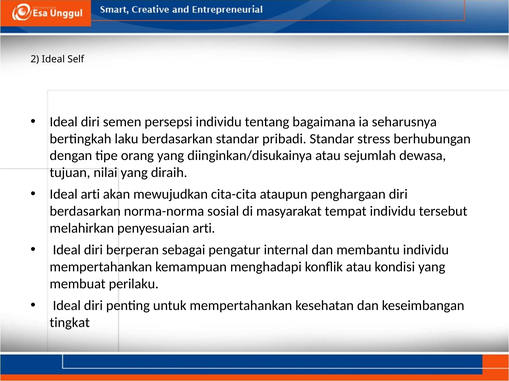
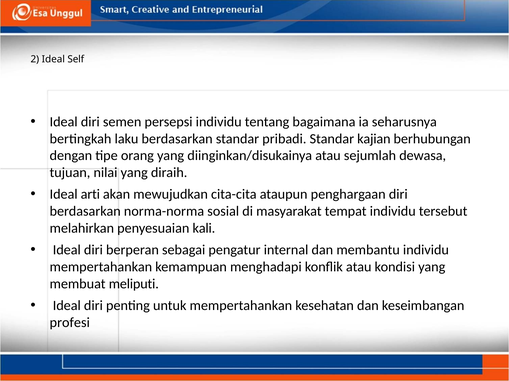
stress: stress -> kajian (374, 139)
penyesuaian arti: arti -> kali (204, 229)
perilaku: perilaku -> meliputi (134, 284)
tingkat: tingkat -> profesi (70, 323)
